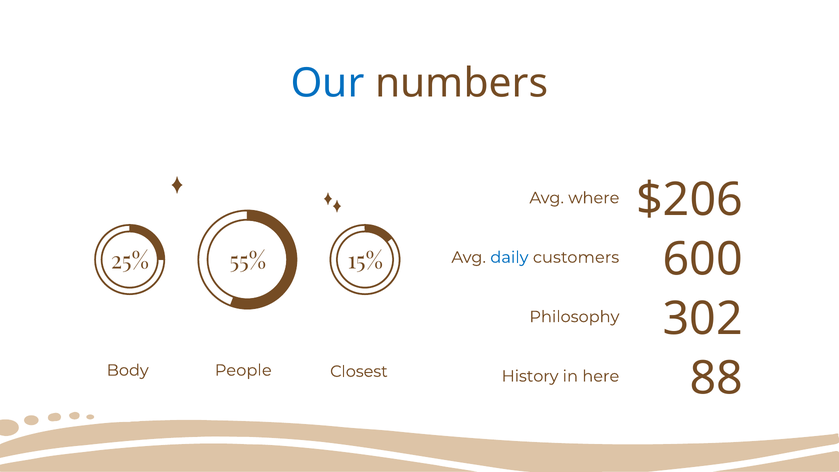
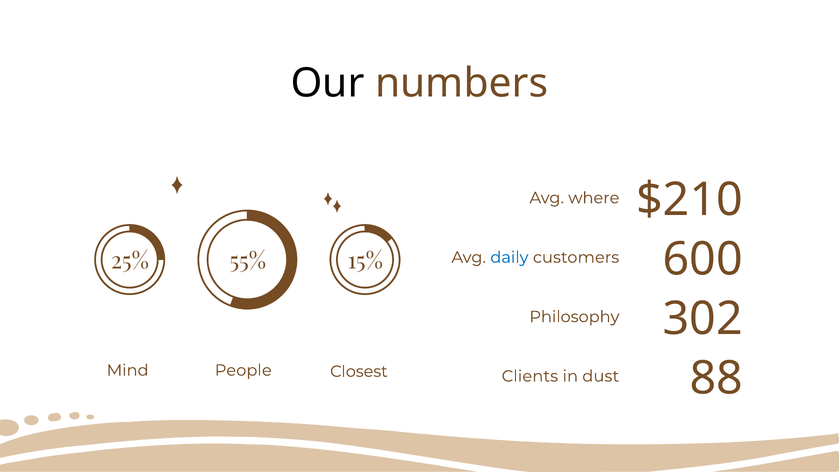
Our colour: blue -> black (328, 83)
$206: $206 -> $210 (690, 200)
Body: Body -> Mind (128, 370)
History: History -> Clients (530, 376)
here: here -> dust (601, 376)
